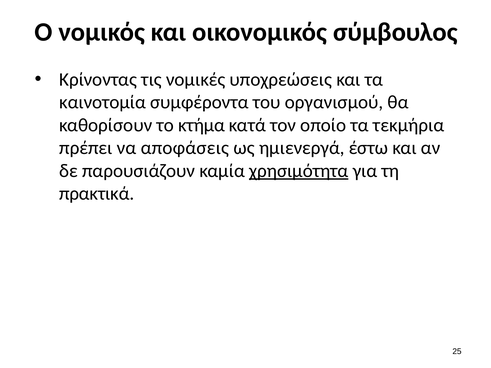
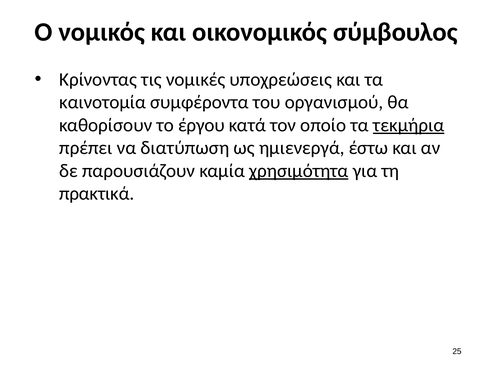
κτήμα: κτήμα -> έργου (201, 125)
τεκμήρια underline: none -> present (409, 125)
αποφάσεις: αποφάσεις -> διατύπωση (185, 148)
